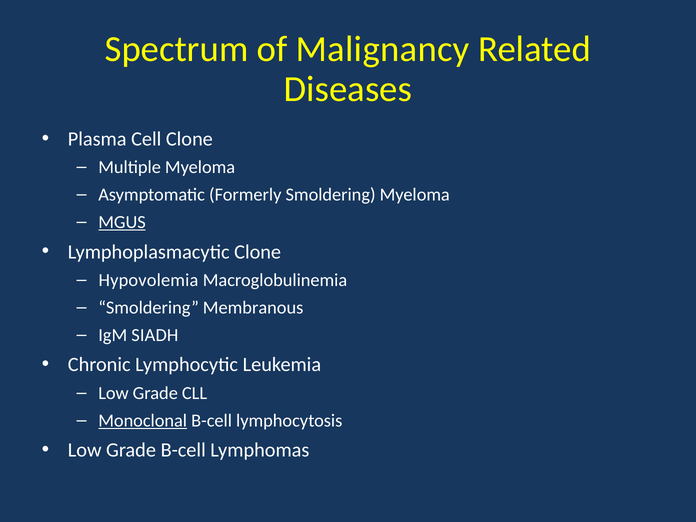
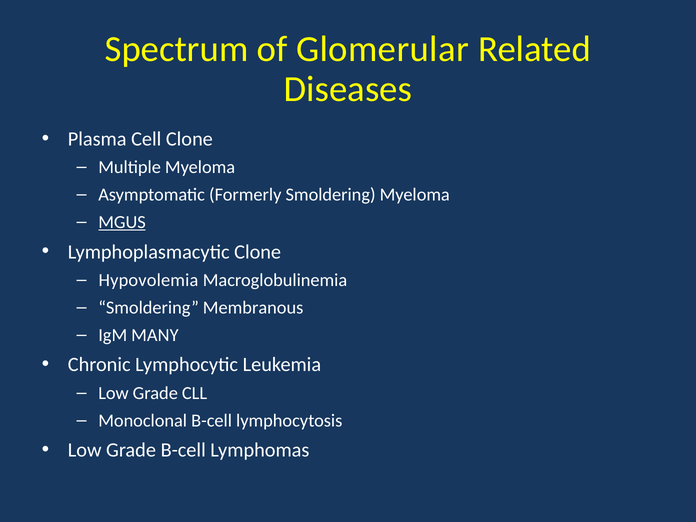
Malignancy: Malignancy -> Glomerular (383, 49)
SIADH: SIADH -> MANY (155, 335)
Monoclonal underline: present -> none (143, 421)
